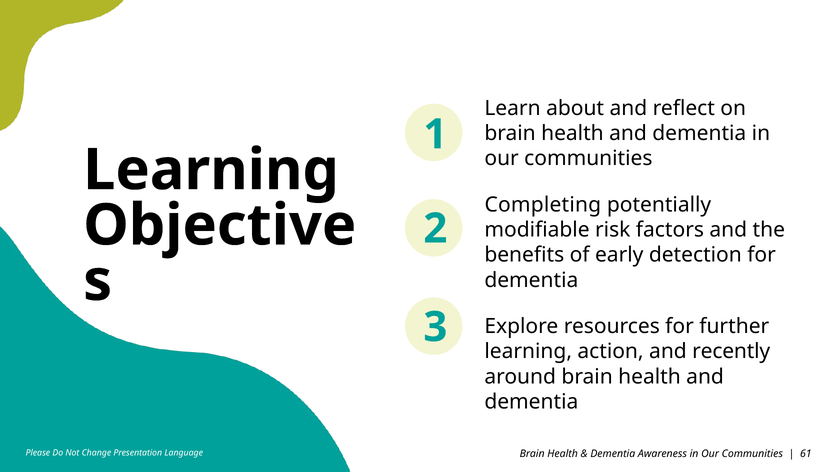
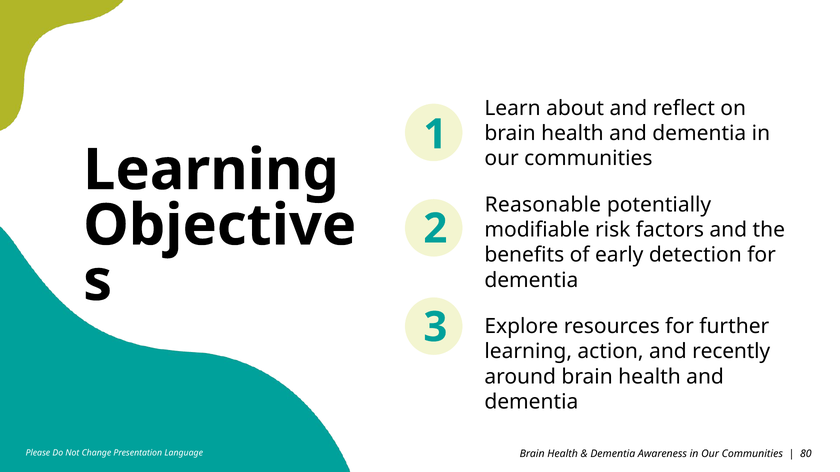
Completing: Completing -> Reasonable (543, 205)
61: 61 -> 80 (806, 454)
